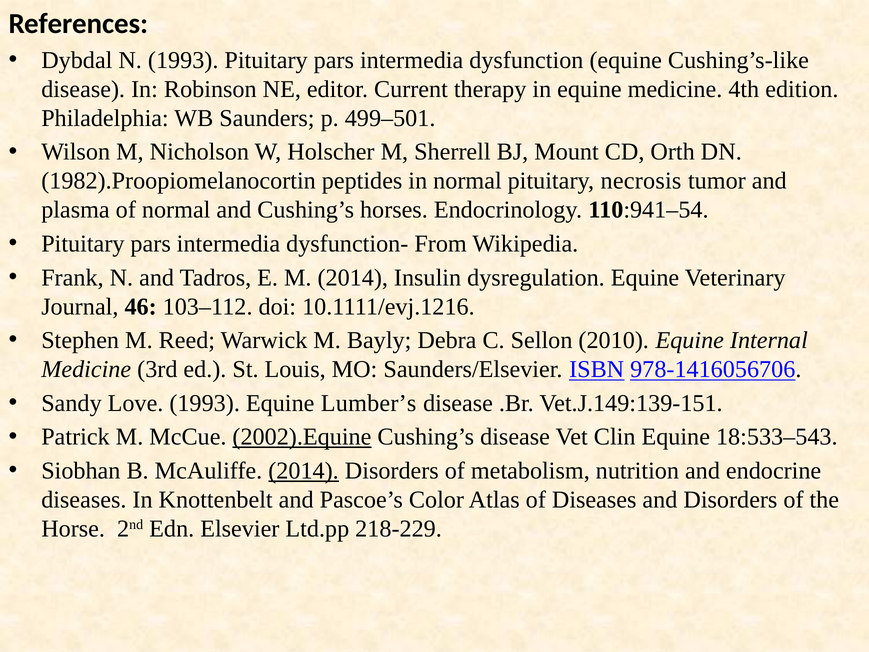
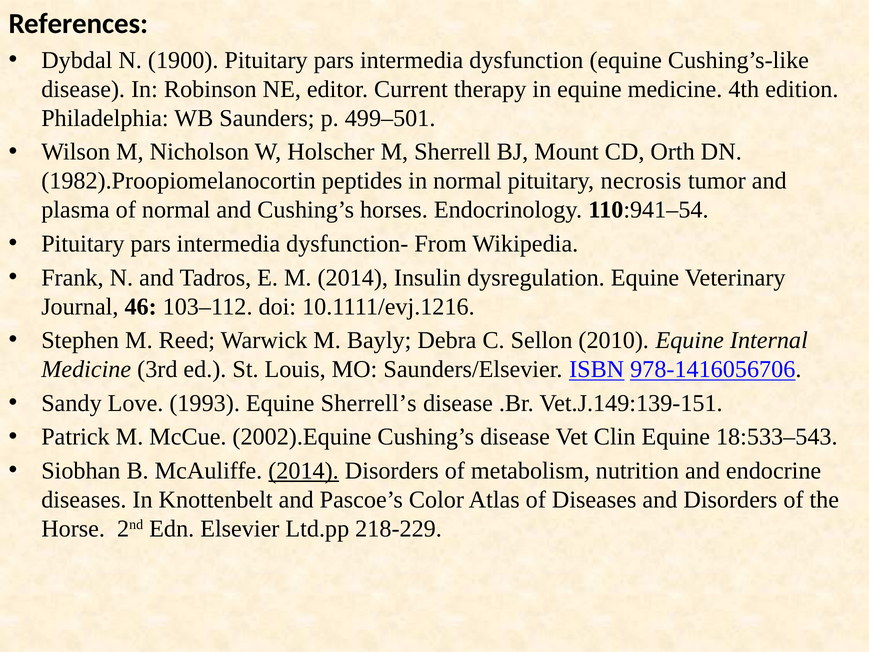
N 1993: 1993 -> 1900 (183, 60)
Lumber’s: Lumber’s -> Sherrell’s (369, 403)
2002).Equine underline: present -> none (302, 437)
